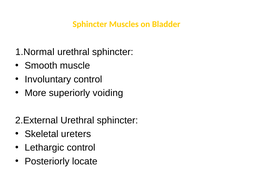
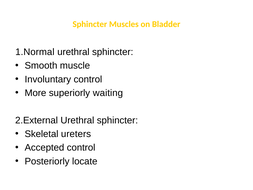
voiding: voiding -> waiting (108, 93)
Lethargic: Lethargic -> Accepted (44, 147)
